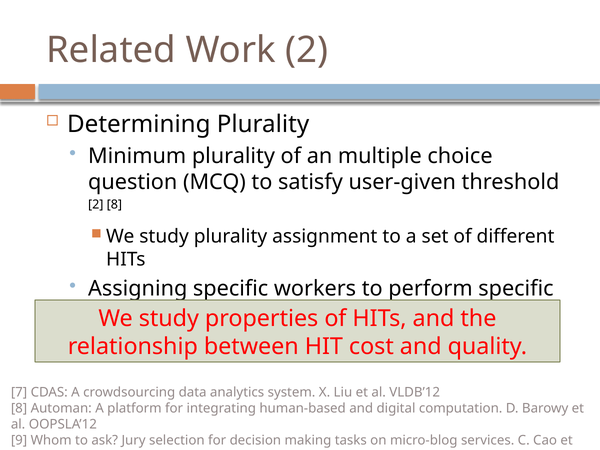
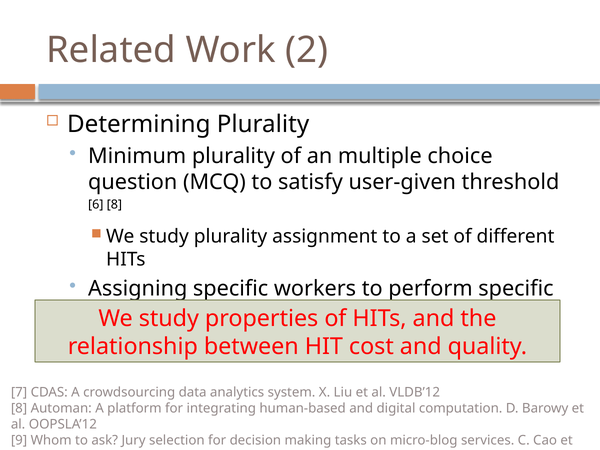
2: 2 -> 6 (96, 205)
